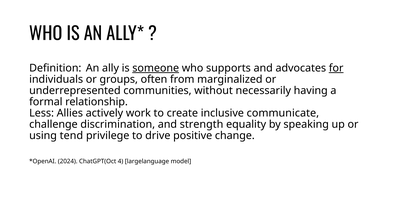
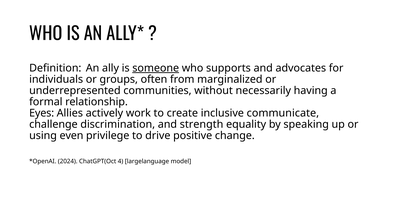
for underline: present -> none (336, 68)
Less: Less -> Eyes (42, 113)
tend: tend -> even (72, 135)
